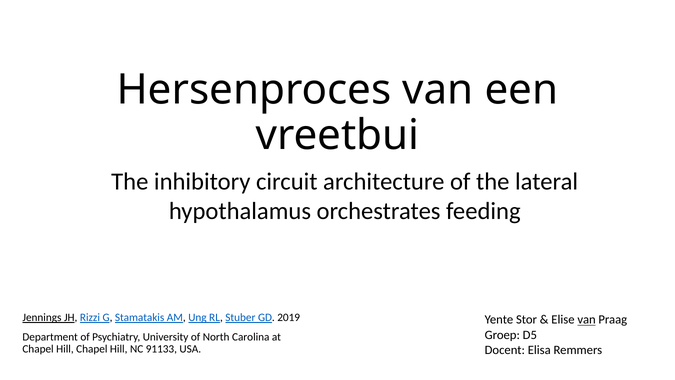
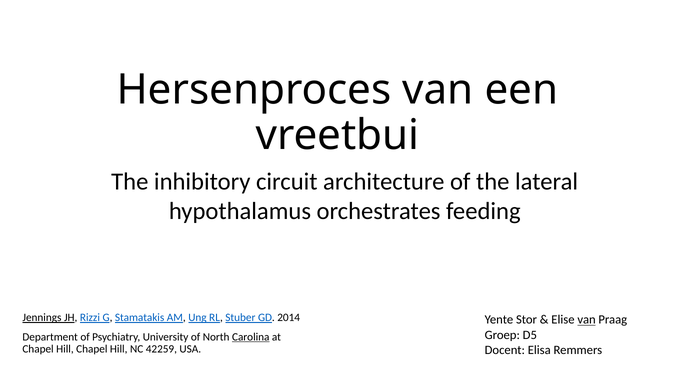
2019: 2019 -> 2014 (289, 317)
Carolina underline: none -> present (251, 337)
91133: 91133 -> 42259 (161, 349)
